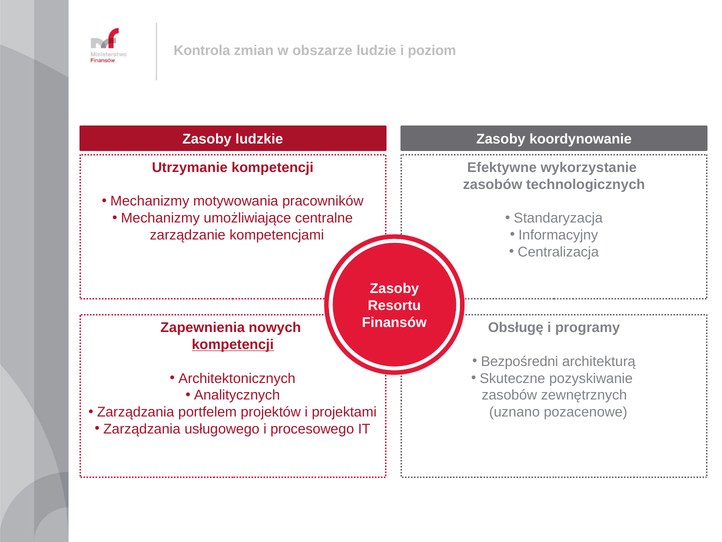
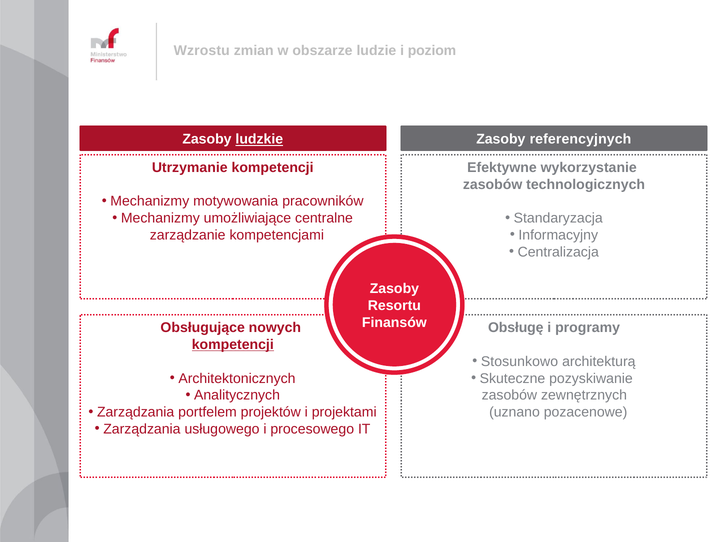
Kontrola: Kontrola -> Wzrostu (202, 51)
ludzkie underline: none -> present (259, 139)
koordynowanie: koordynowanie -> referencyjnych (580, 139)
Zapewnienia: Zapewnienia -> Obsługujące (203, 327)
Bezpośredni: Bezpośredni -> Stosunkowo (519, 361)
